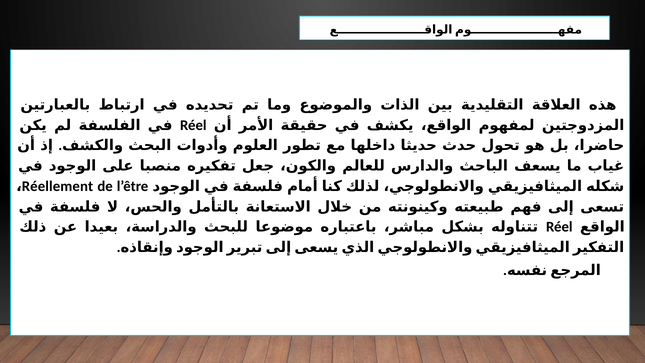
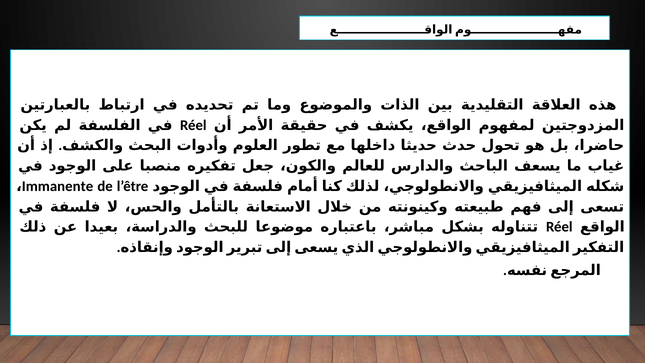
Réellement: Réellement -> Immanente (58, 186)
